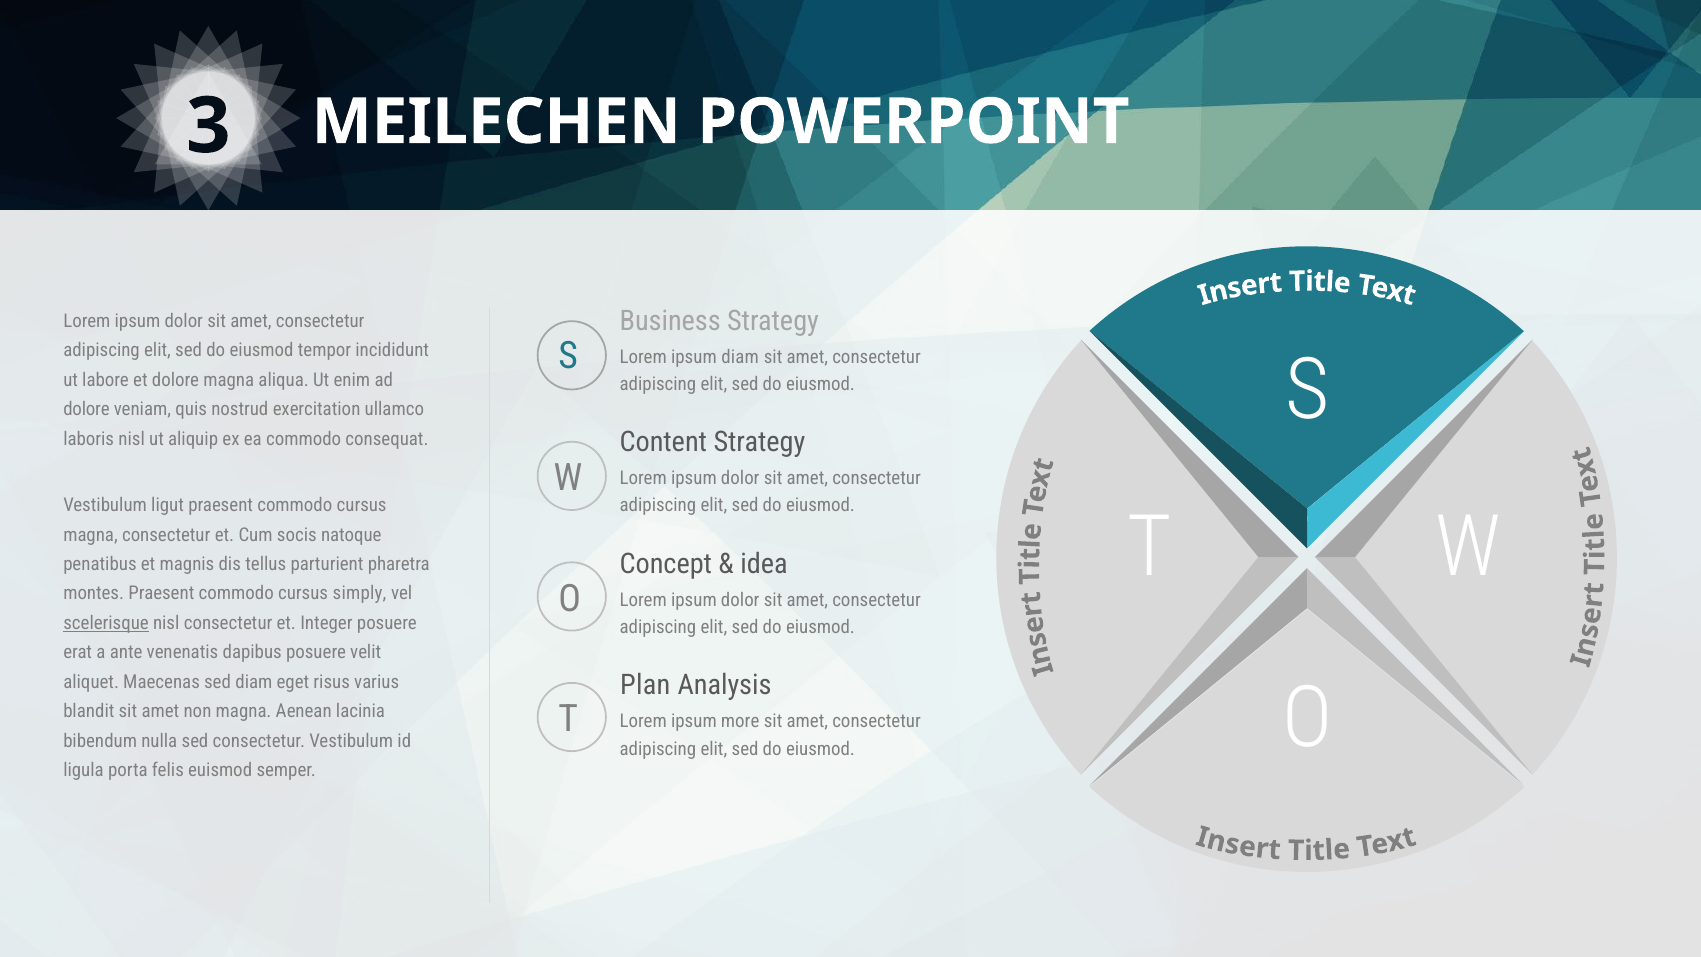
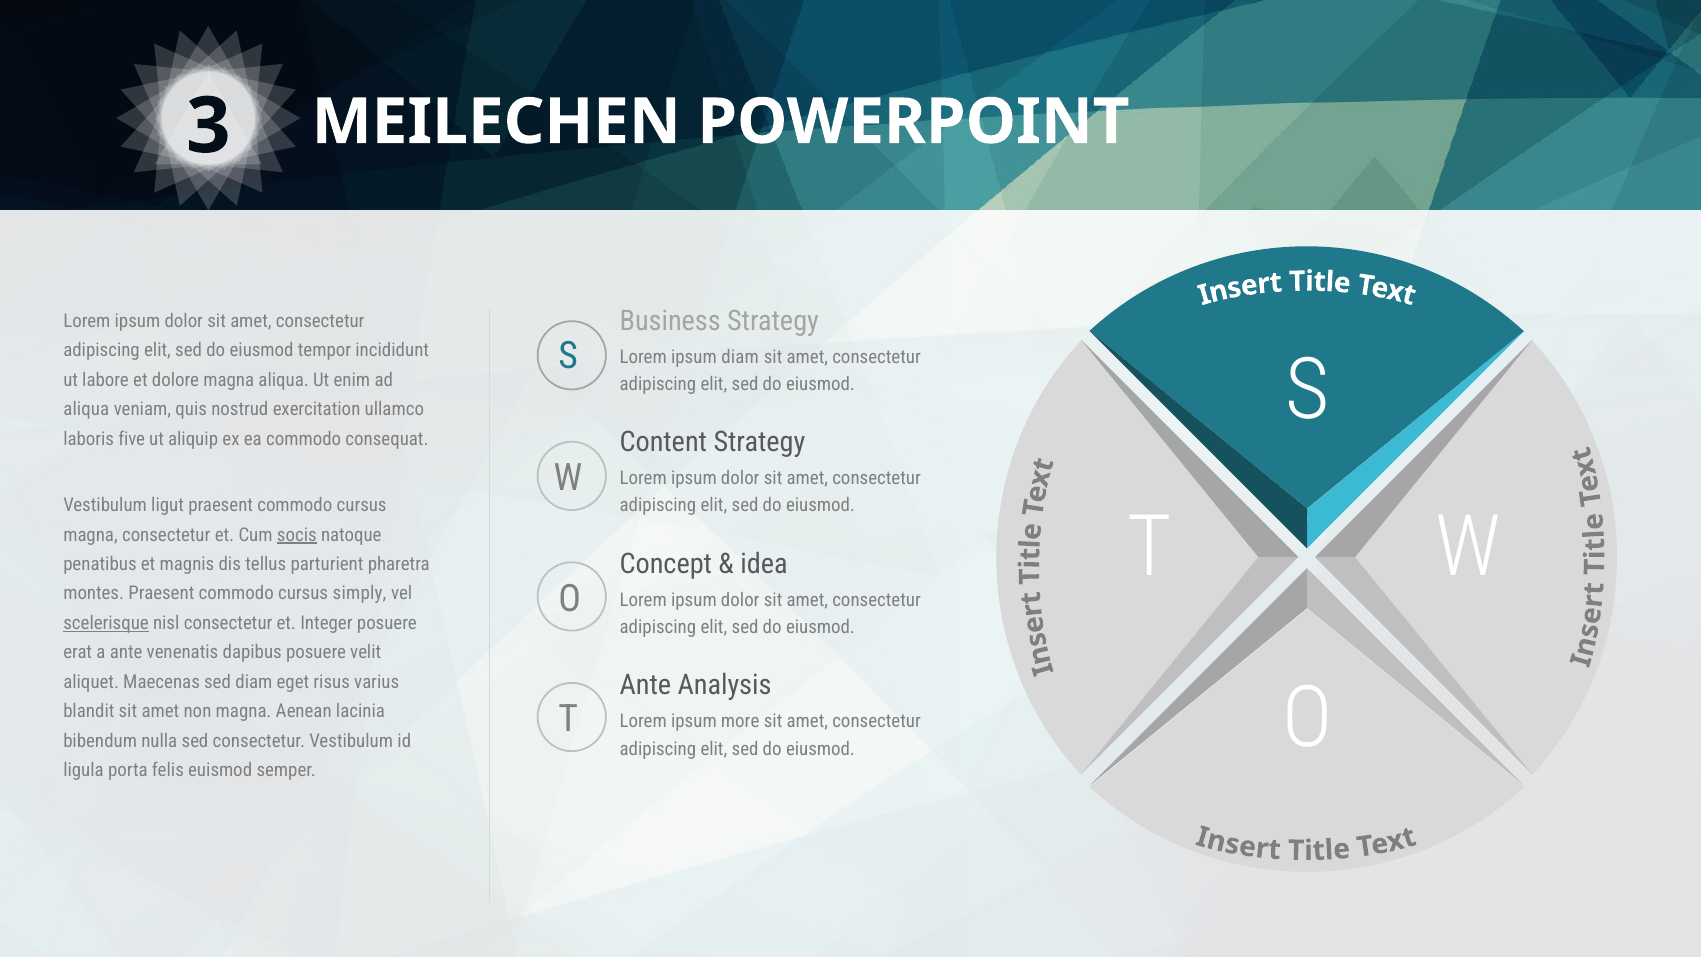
dolore: dolore -> aliqua (86, 409)
laboris nisl: nisl -> five (132, 439)
socis underline: none -> present (297, 535)
Plan: Plan -> Ante (645, 685)
